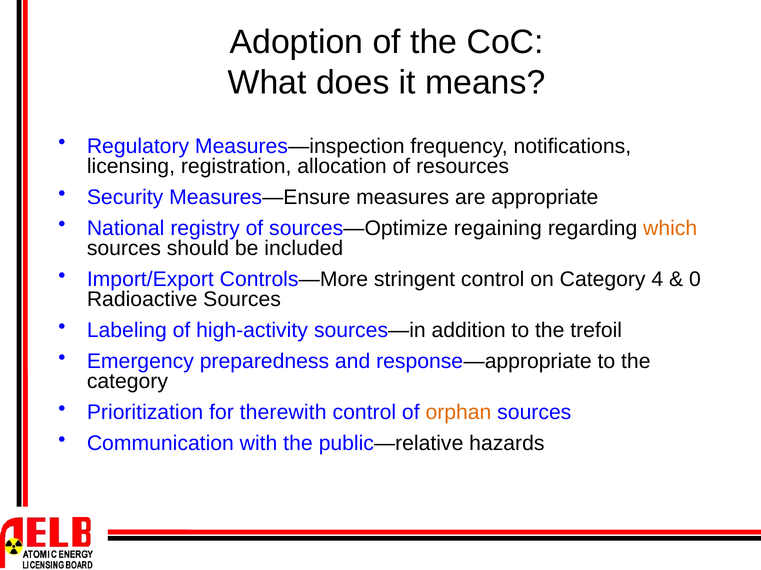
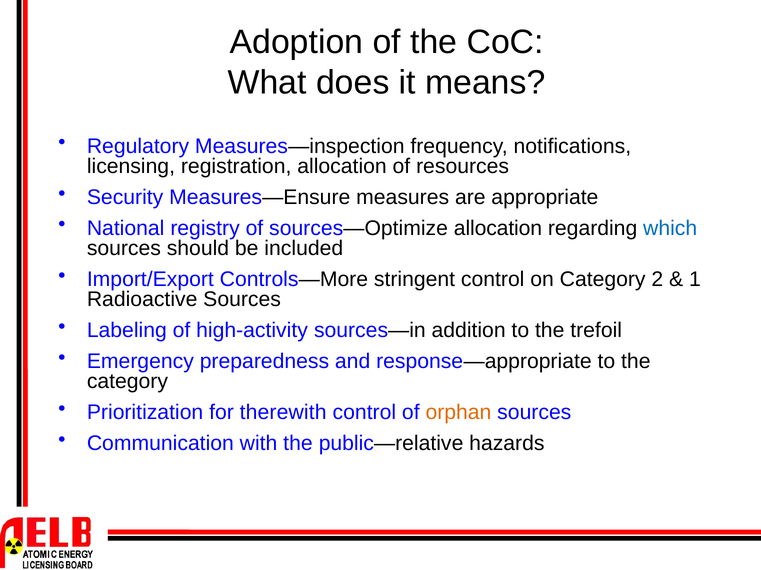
sources—Optimize regaining: regaining -> allocation (498, 228)
which colour: orange -> blue (670, 228)
4: 4 -> 2 (657, 280)
0: 0 -> 1 (695, 280)
